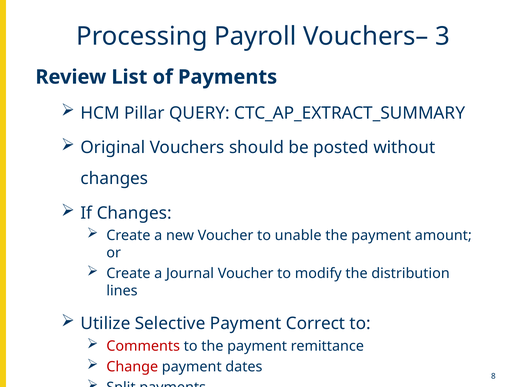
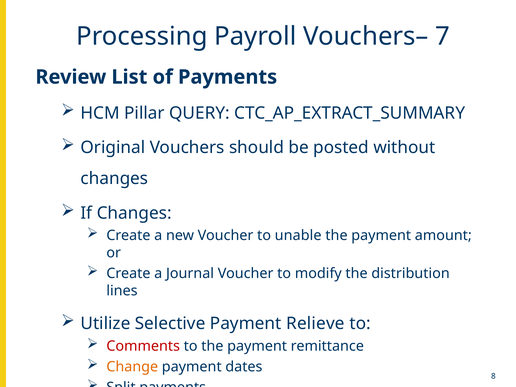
3: 3 -> 7 (442, 36)
Correct: Correct -> Relieve (315, 324)
Change colour: red -> orange (132, 367)
